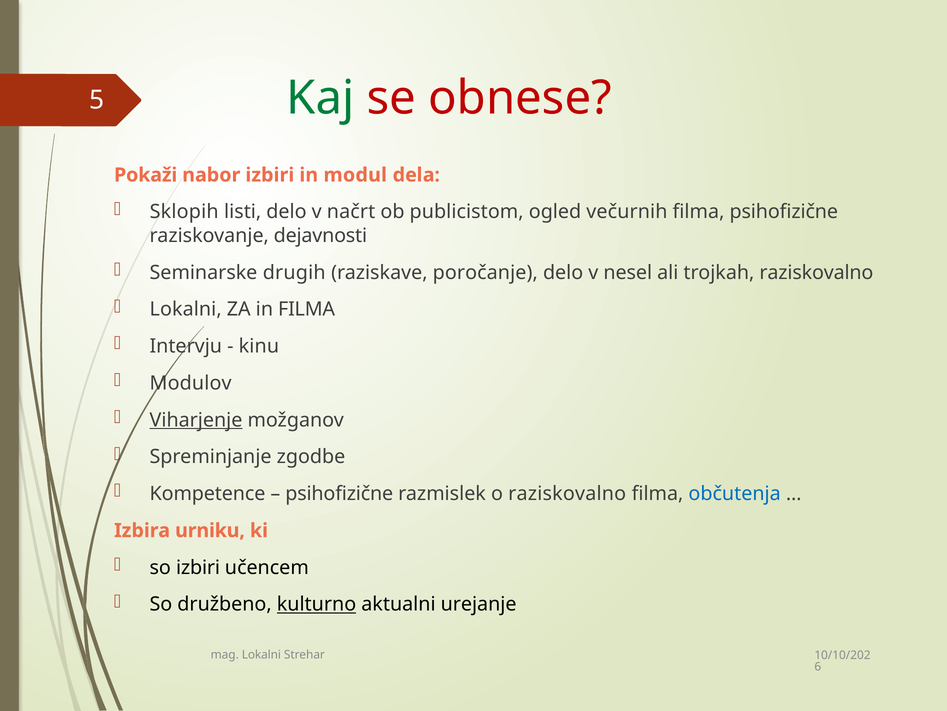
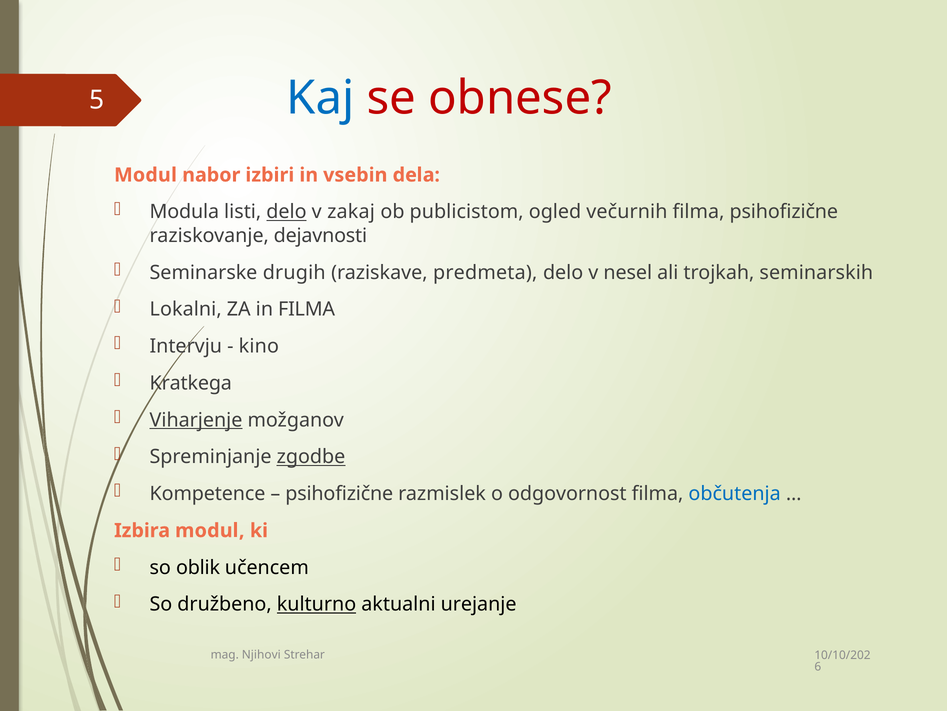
Kaj colour: green -> blue (320, 98)
Pokaži: Pokaži -> Modul (145, 175)
modul: modul -> vsebin (355, 175)
Sklopih: Sklopih -> Modula (184, 212)
delo underline: none -> present (286, 212)
načrt: načrt -> zakaj (351, 212)
poročanje: poročanje -> predmeta (485, 272)
trojkah raziskovalno: raziskovalno -> seminarskih (816, 272)
kinu: kinu -> kino (259, 346)
Modulov: Modulov -> Kratkega (191, 383)
zgodbe underline: none -> present (311, 456)
o raziskovalno: raziskovalno -> odgovornost (567, 493)
Izbira urniku: urniku -> modul (210, 530)
so izbiri: izbiri -> oblik (198, 567)
mag Lokalni: Lokalni -> Njihovi (261, 654)
